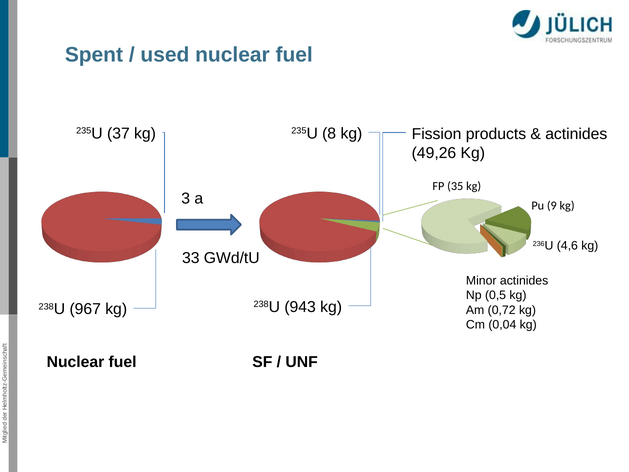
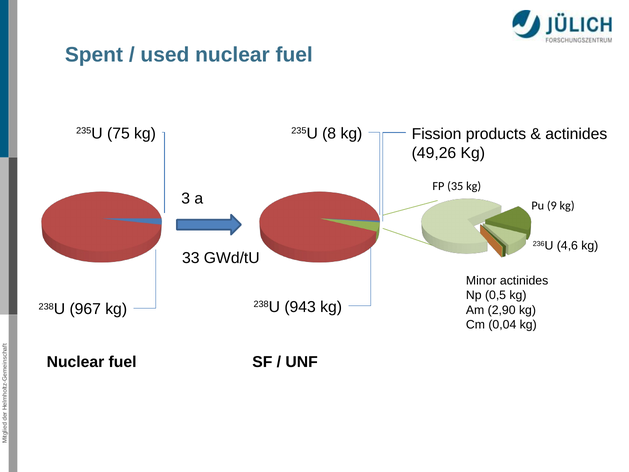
37: 37 -> 75 (118, 133)
0,72: 0,72 -> 2,90 (502, 310)
